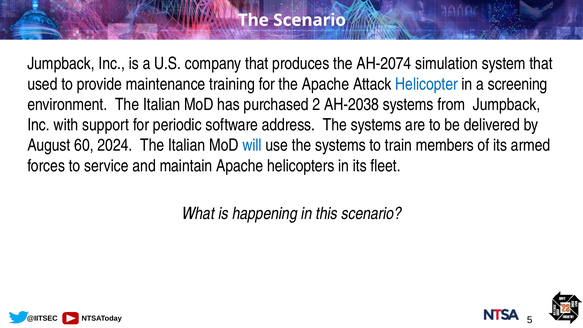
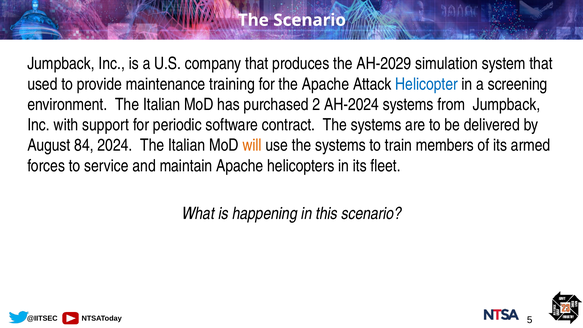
AH-2074: AH-2074 -> AH-2029 (384, 64)
AH-2038: AH-2038 -> AH-2024 (352, 104)
address: address -> contract (288, 125)
60: 60 -> 84 (84, 145)
will colour: blue -> orange (252, 145)
